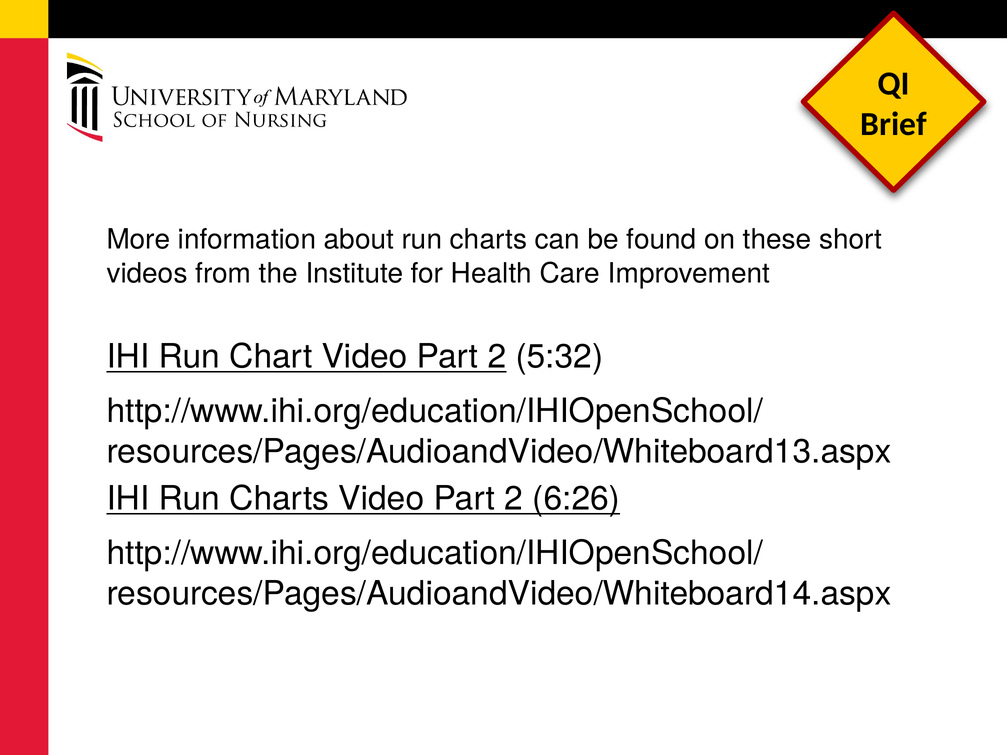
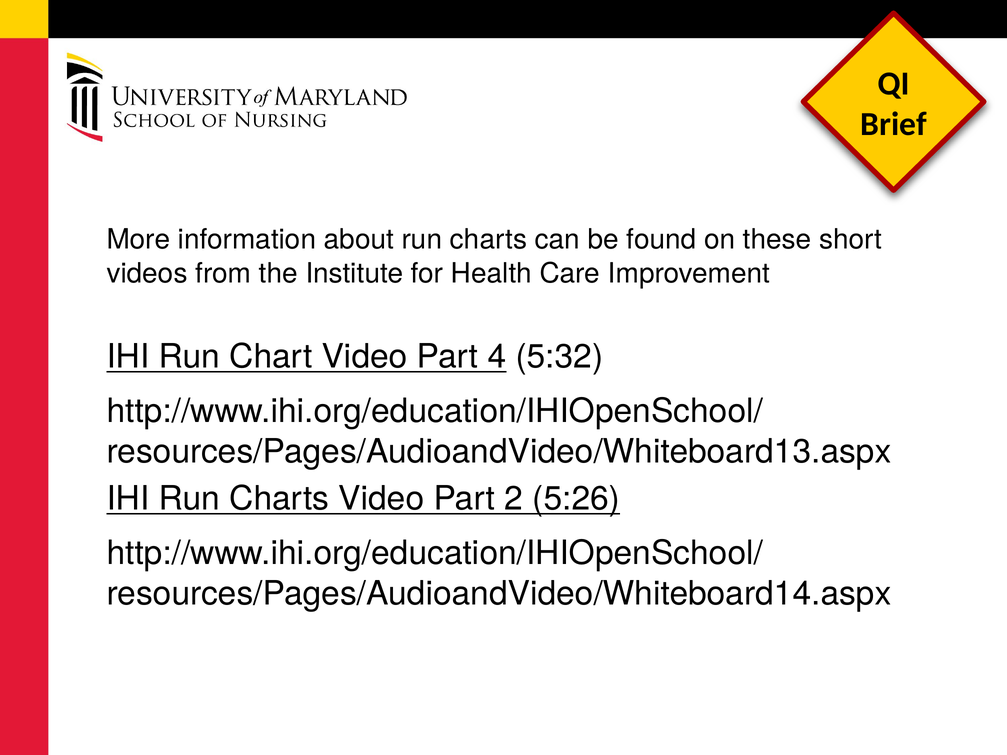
Chart Video Part 2: 2 -> 4 (497, 357)
6:26: 6:26 -> 5:26 (576, 499)
